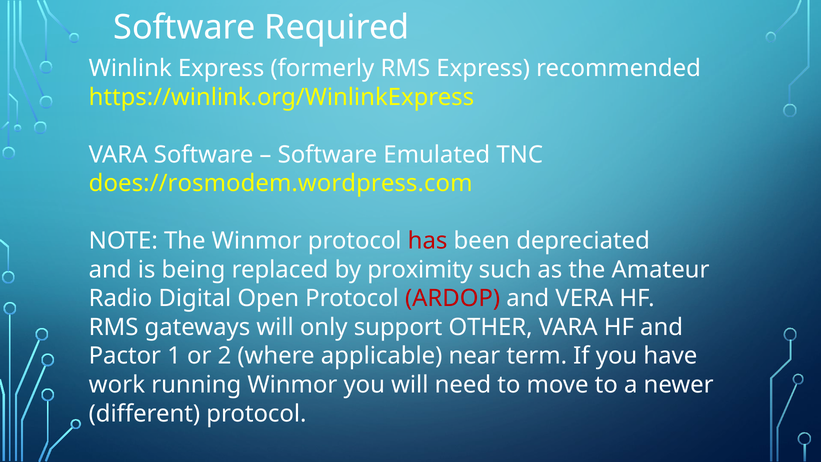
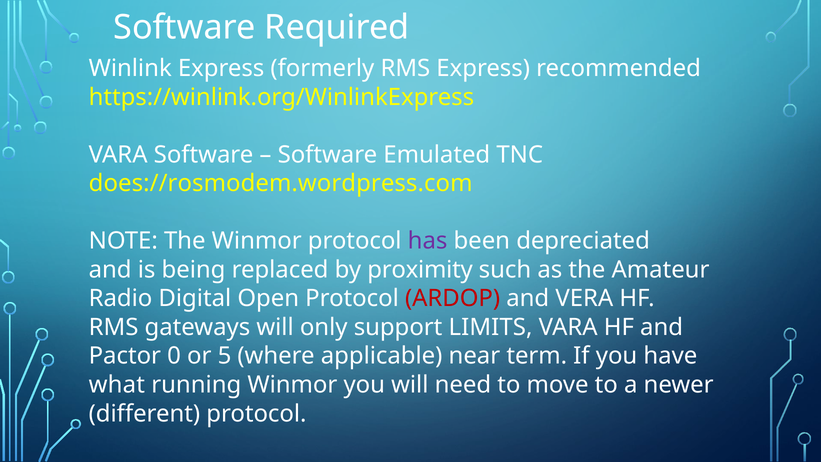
has colour: red -> purple (428, 241)
OTHER: OTHER -> LIMITS (491, 327)
1: 1 -> 0 (174, 356)
2: 2 -> 5 (224, 356)
work: work -> what (117, 385)
